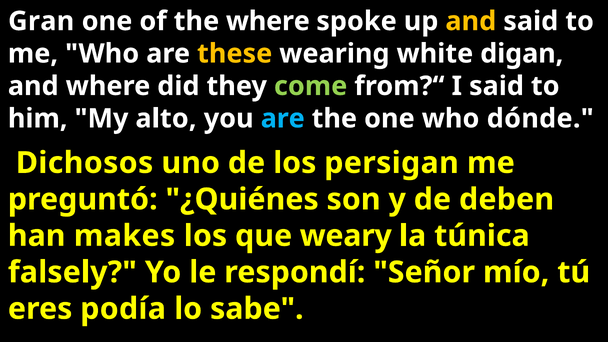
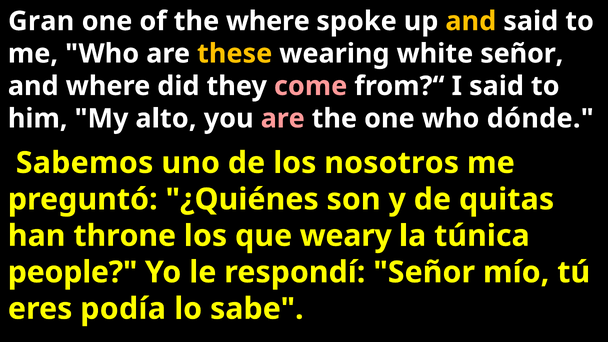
white digan: digan -> señor (522, 54)
come colour: light green -> pink (311, 86)
are colour: light blue -> pink (283, 119)
Dichosos: Dichosos -> Sabemos (85, 163)
persigan: persigan -> nosotros (392, 163)
deben: deben -> quitas (507, 199)
makes: makes -> throne (125, 236)
falsely: falsely -> people (73, 272)
